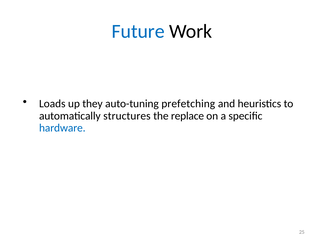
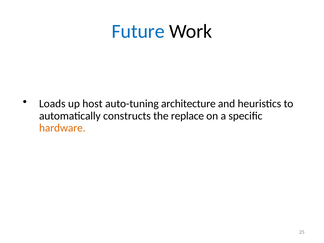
they: they -> host (92, 104)
prefetching: prefetching -> architecture (188, 104)
structures: structures -> constructs (127, 116)
hardware colour: blue -> orange (62, 128)
